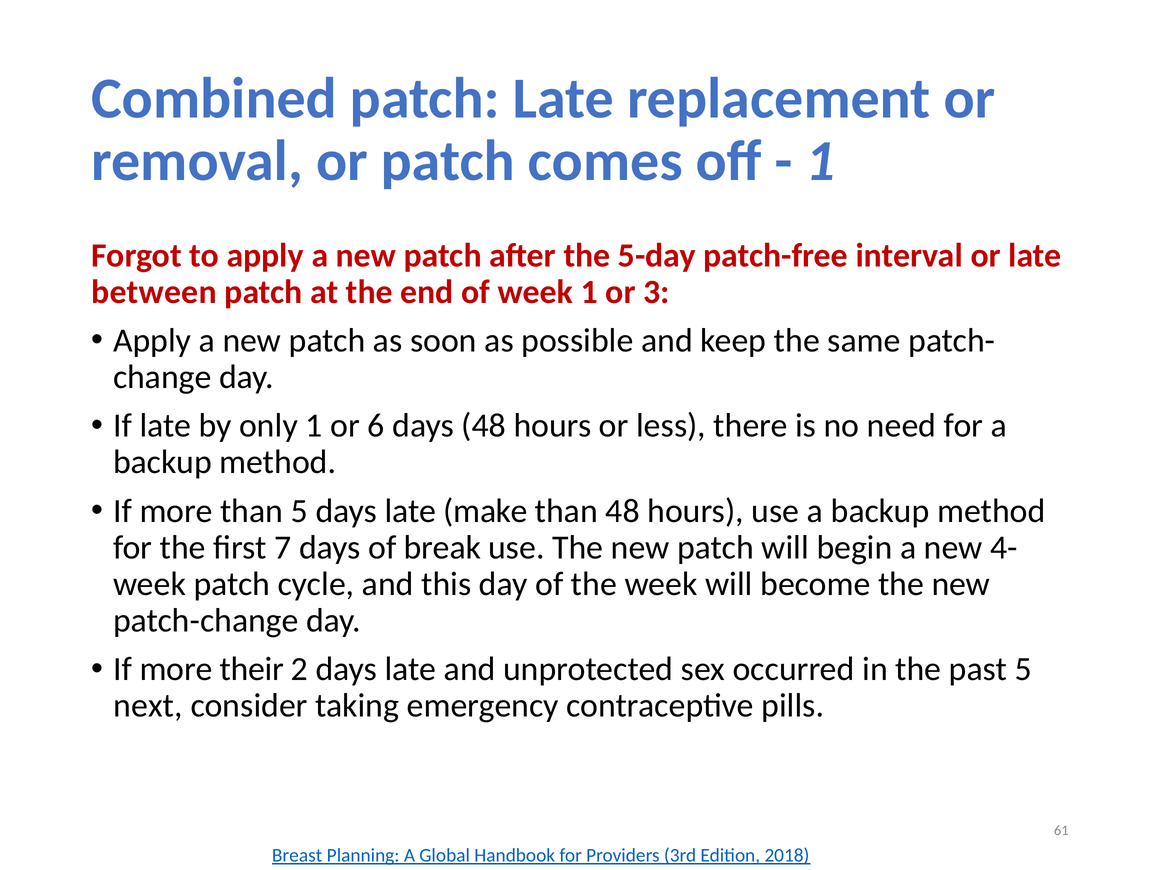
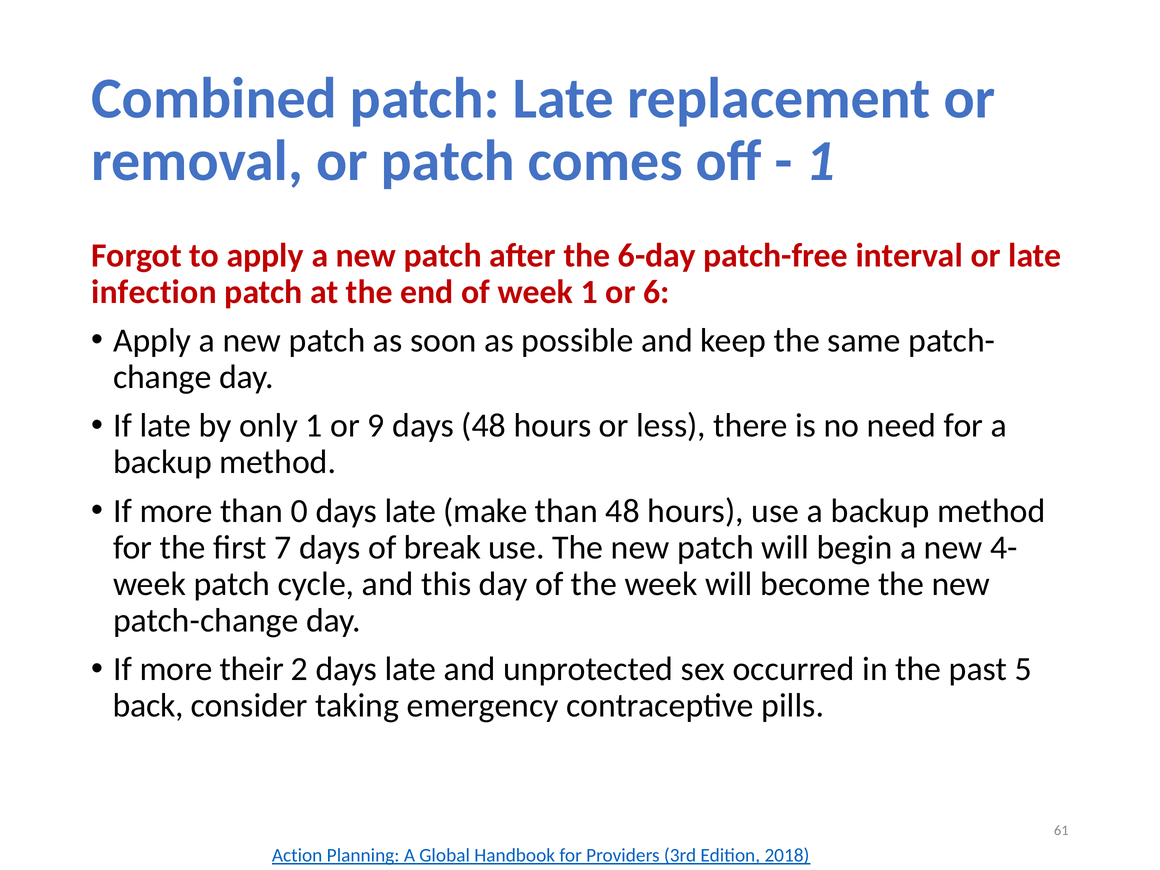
5-day: 5-day -> 6-day (657, 255)
between: between -> infection (154, 292)
3: 3 -> 6 (656, 292)
6: 6 -> 9 (376, 426)
than 5: 5 -> 0 (299, 511)
next: next -> back (148, 706)
Breast: Breast -> Action (297, 855)
